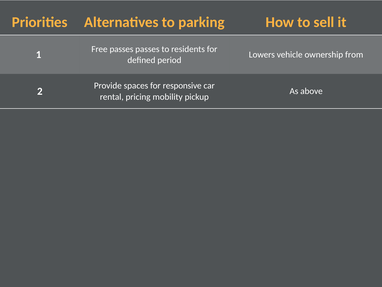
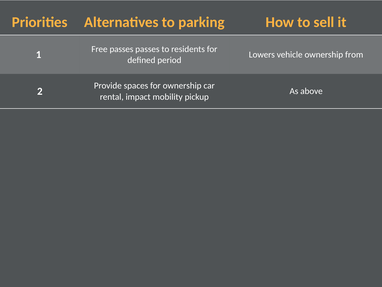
for responsive: responsive -> ownership (182, 86)
pricing: pricing -> impact (138, 97)
